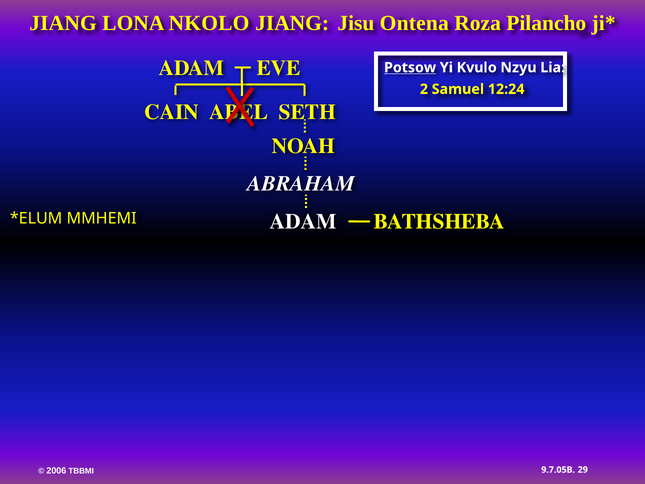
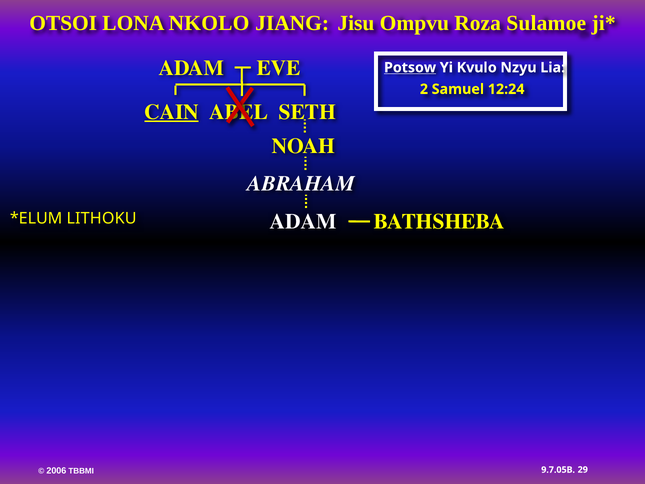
JIANG: JIANG -> OTSOI (63, 23)
Ontena: Ontena -> Ompvu (414, 23)
Pilancho: Pilancho -> Sulamoe (546, 23)
CAIN underline: none -> present (172, 112)
MMHEMI: MMHEMI -> LITHOKU (102, 218)
